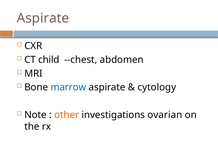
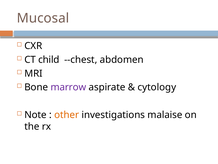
Aspirate: Aspirate -> Mucosal (43, 18)
marrow colour: blue -> purple (68, 87)
ovarian: ovarian -> malaise (165, 115)
